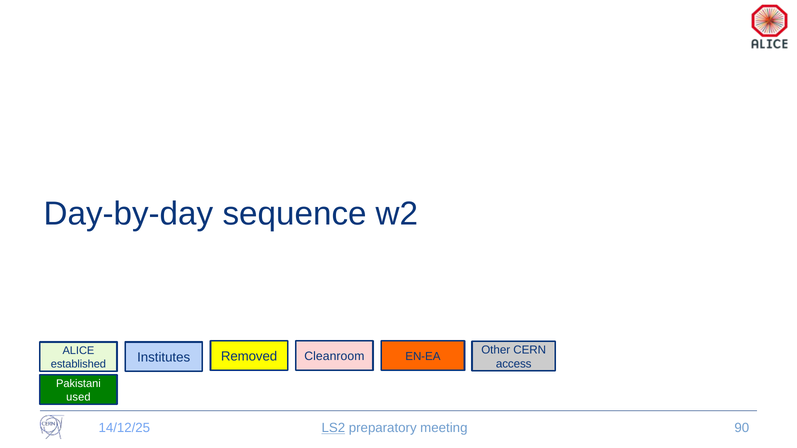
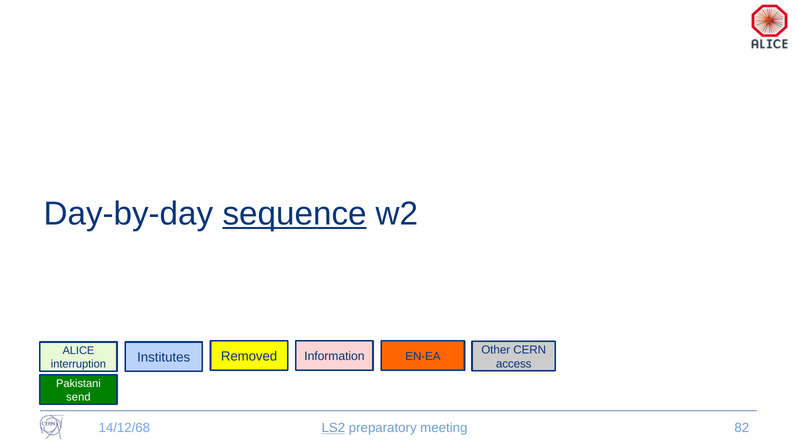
sequence underline: none -> present (295, 214)
Cleanroom: Cleanroom -> Information (334, 357)
established: established -> interruption (78, 364)
used: used -> send (78, 397)
14/12/25: 14/12/25 -> 14/12/68 (124, 428)
90: 90 -> 82 (742, 428)
